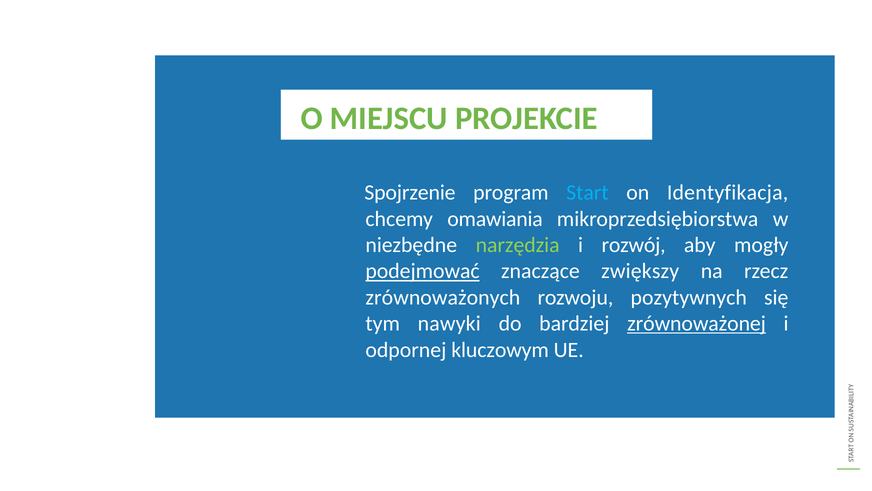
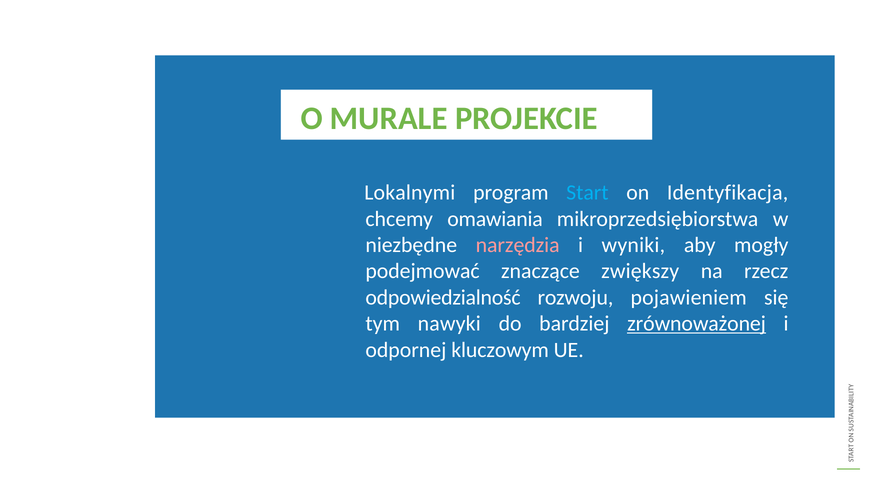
MIEJSCU: MIEJSCU -> MURALE (389, 118)
Spojrzenie: Spojrzenie -> Lokalnymi (410, 193)
narzędzia colour: light green -> pink (518, 245)
rozwój: rozwój -> wyniki (633, 245)
podejmować underline: present -> none (423, 271)
zrównoważonych: zrównoważonych -> odpowiedzialność (443, 297)
pozytywnych: pozytywnych -> pojawieniem (689, 297)
